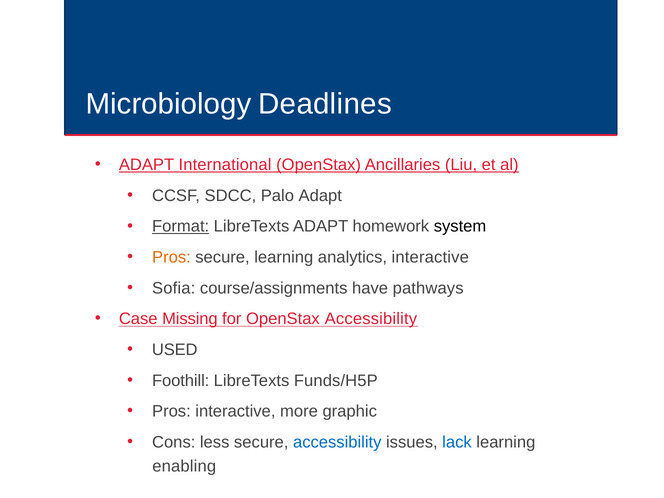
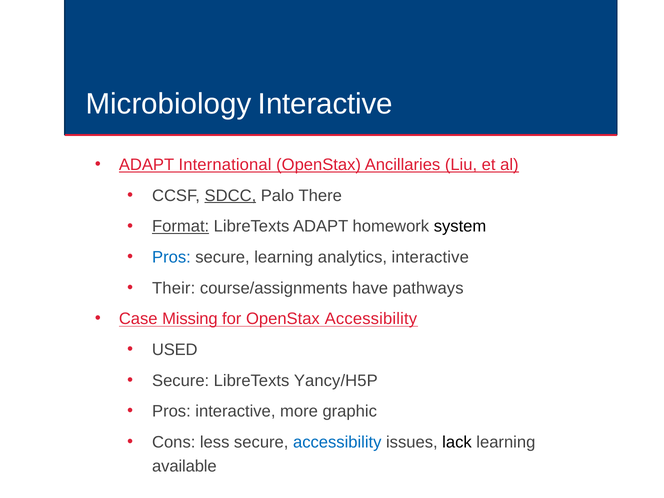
Microbiology Deadlines: Deadlines -> Interactive (325, 104)
SDCC underline: none -> present (230, 196)
Palo Adapt: Adapt -> There (320, 196)
Pros colour: orange -> blue (171, 257)
Sofia: Sofia -> Their (174, 288)
Foothill: Foothill -> Secure (181, 381)
Funds/H5P: Funds/H5P -> Yancy/H5P (336, 381)
lack colour: blue -> black (457, 442)
enabling: enabling -> available (184, 466)
